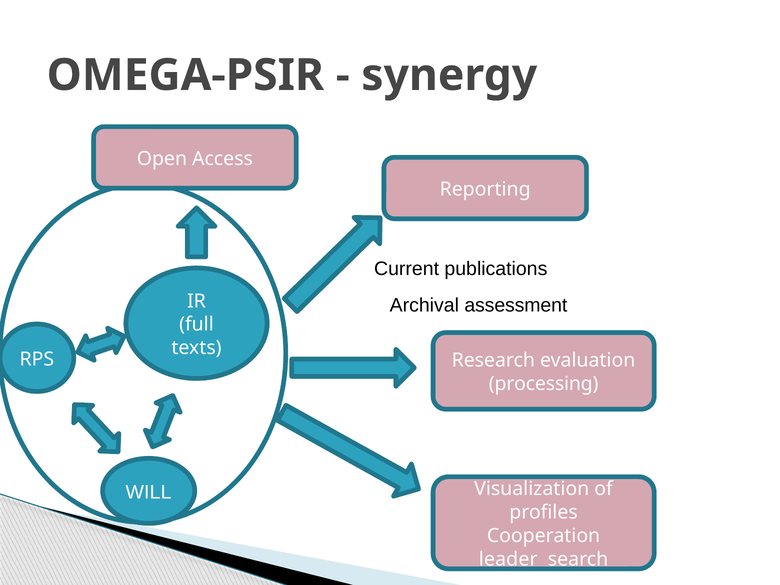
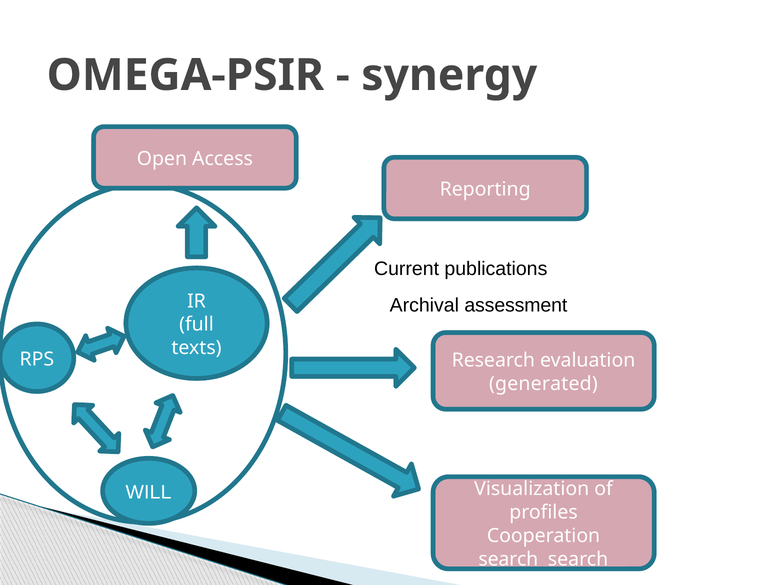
processing: processing -> generated (543, 384)
leader: leader -> search (508, 559)
